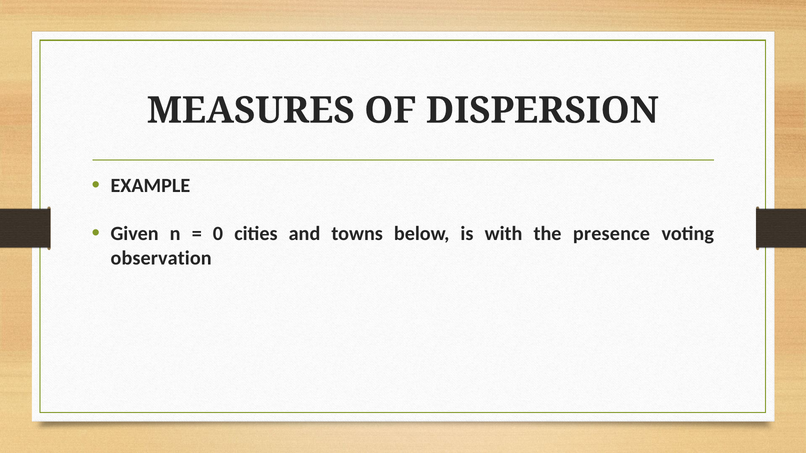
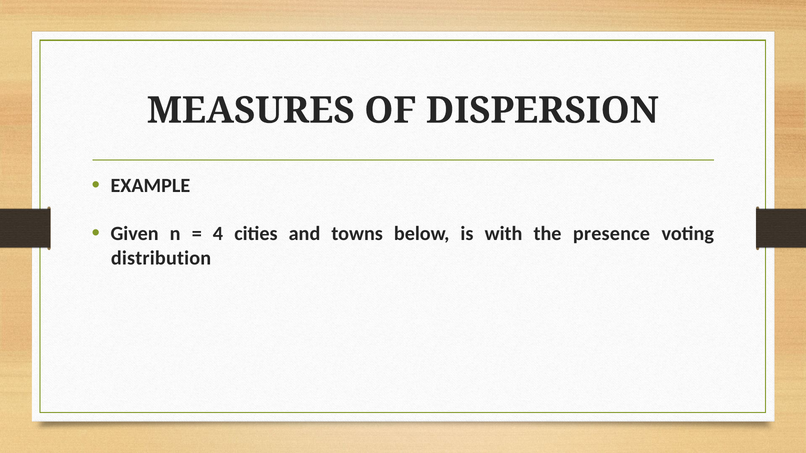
0: 0 -> 4 (218, 234)
observation: observation -> distribution (161, 258)
